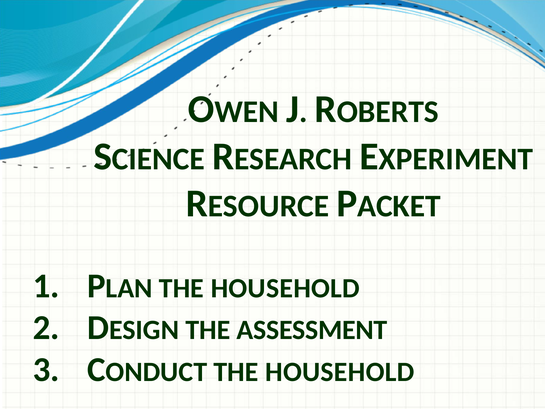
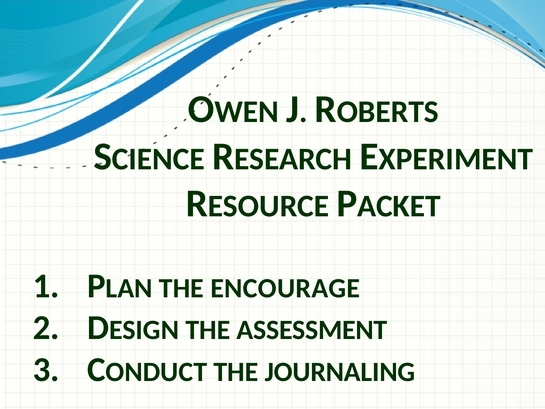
HOUSEHOLD: HOUSEHOLD -> ENCOURAGE (285, 288)
HOUSEHOLD: HOUSEHOLD -> JOURNALING (340, 372)
